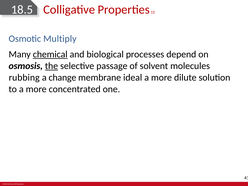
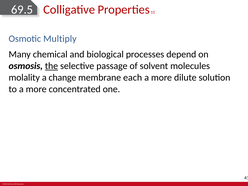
18.5: 18.5 -> 69.5 (22, 10)
chemical underline: present -> none (50, 54)
rubbing: rubbing -> molality (24, 78)
ideal: ideal -> each (133, 78)
